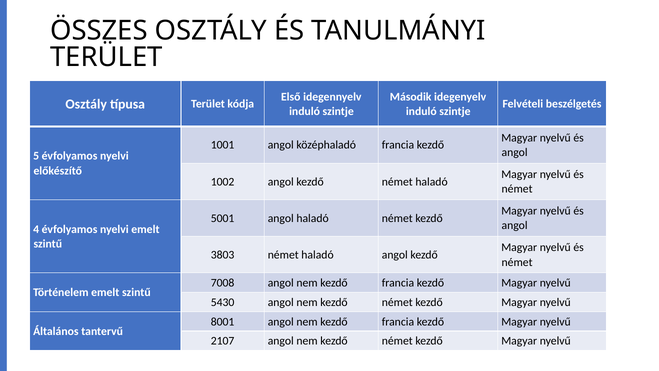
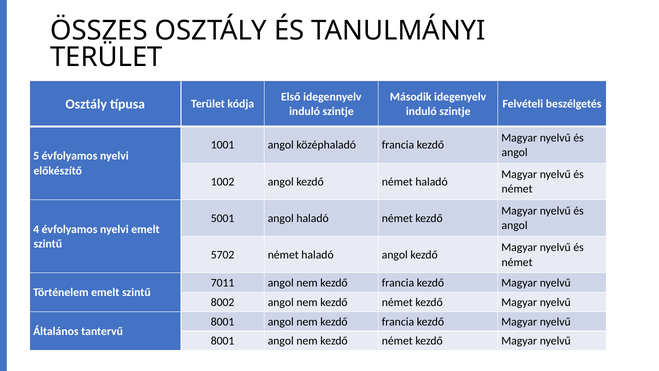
3803: 3803 -> 5702 (223, 255)
7008: 7008 -> 7011 (223, 283)
5430: 5430 -> 8002 (223, 302)
2107: 2107 -> 8001 (223, 341)
